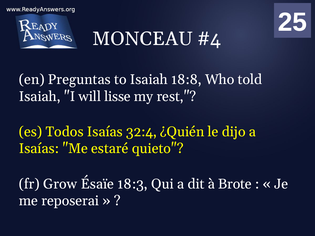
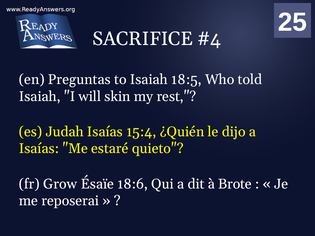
MONCEAU: MONCEAU -> SACRIFICE (143, 39)
18:8: 18:8 -> 18:5 (186, 80)
lisse: lisse -> skin (117, 96)
Todos: Todos -> Judah (65, 132)
32:4: 32:4 -> 15:4 (141, 132)
18:3: 18:3 -> 18:6 (133, 184)
